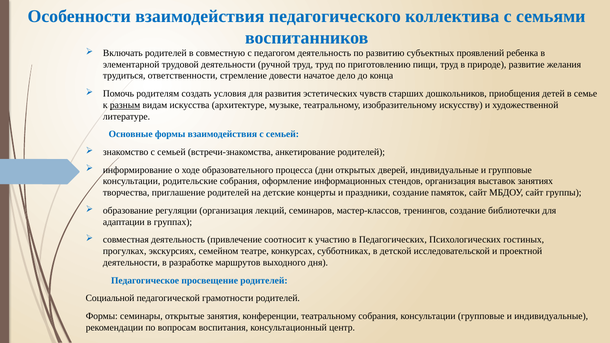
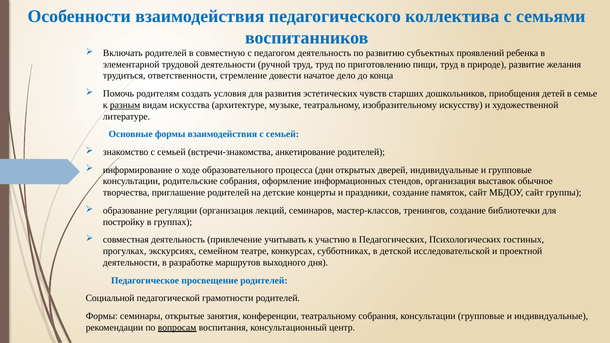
занятиях: занятиях -> обычное (535, 181)
адаптации: адаптации -> постройку (124, 222)
соотносит: соотносит -> учитывать (285, 240)
вопросам underline: none -> present (177, 328)
